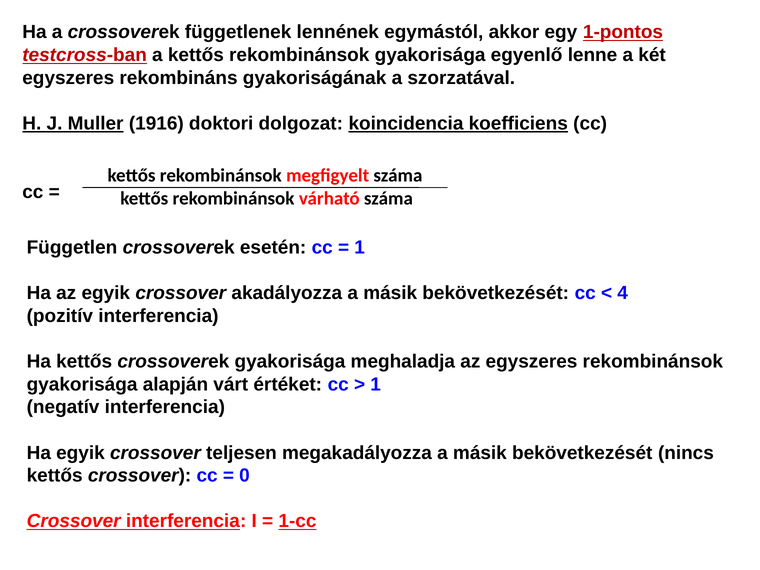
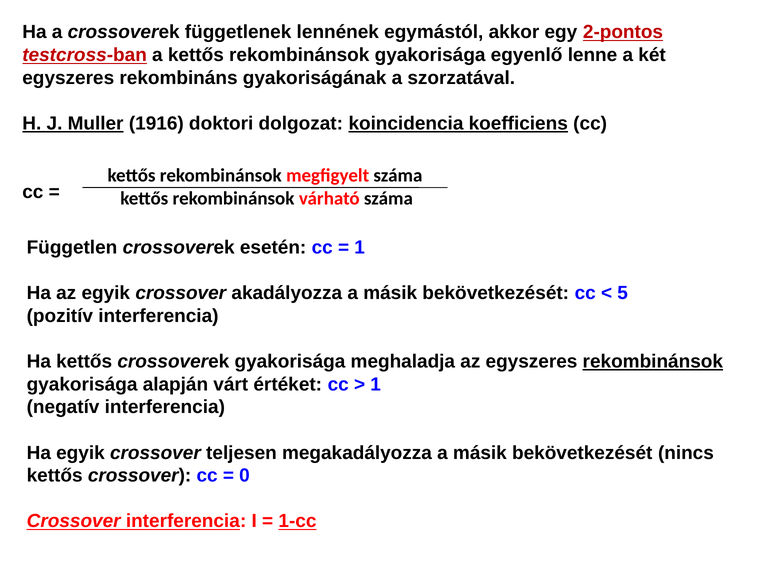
1-pontos: 1-pontos -> 2-pontos (623, 32)
4: 4 -> 5 (623, 293)
rekombinánsok underline: none -> present (653, 362)
